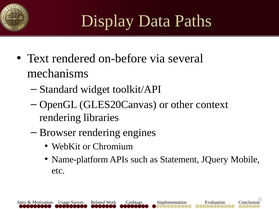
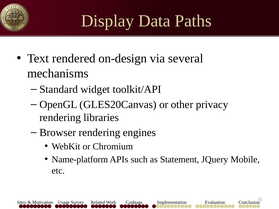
on-before: on-before -> on-design (123, 59)
context: context -> privacy (212, 105)
